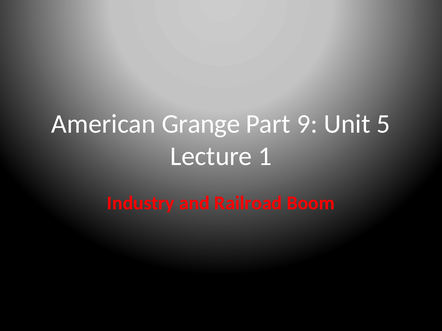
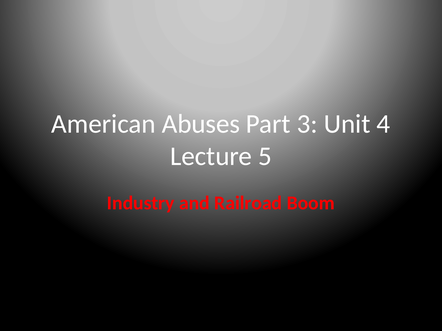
Grange: Grange -> Abuses (201, 124)
9: 9 -> 3 (307, 124)
5: 5 -> 4 (383, 124)
1: 1 -> 5 (265, 157)
